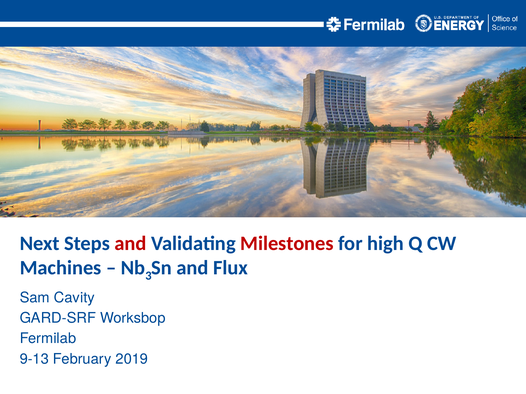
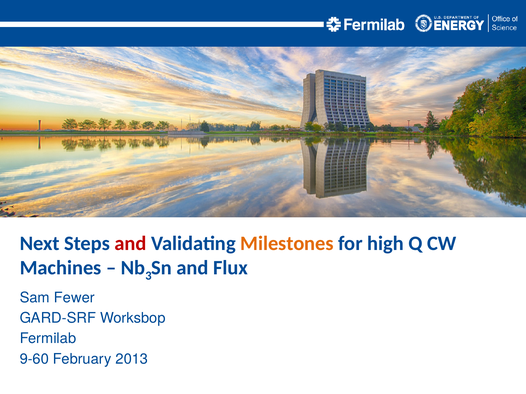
Milestones colour: red -> orange (287, 244)
Cavity: Cavity -> Fewer (74, 298)
9-13: 9-13 -> 9-60 (34, 359)
2019: 2019 -> 2013 (132, 359)
